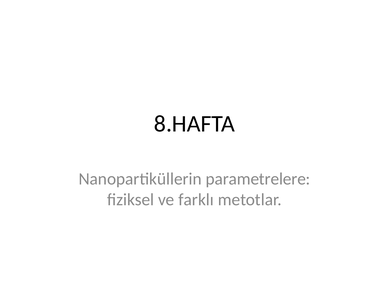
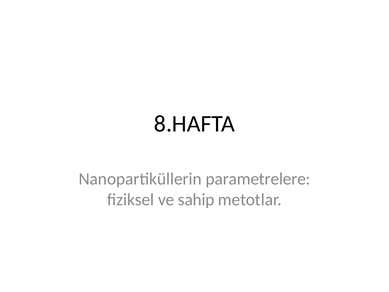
farklı: farklı -> sahip (196, 200)
